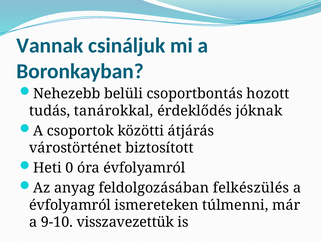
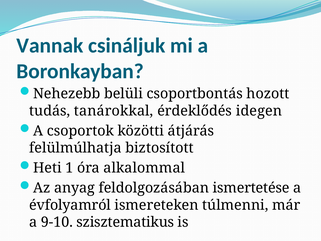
jóknak: jóknak -> idegen (259, 111)
várostörténet: várostörténet -> felülmúlhatja (75, 148)
0: 0 -> 1 (69, 168)
óra évfolyamról: évfolyamról -> alkalommal (144, 168)
felkészülés: felkészülés -> ismertetése (251, 188)
visszavezettük: visszavezettük -> szisztematikus (125, 222)
